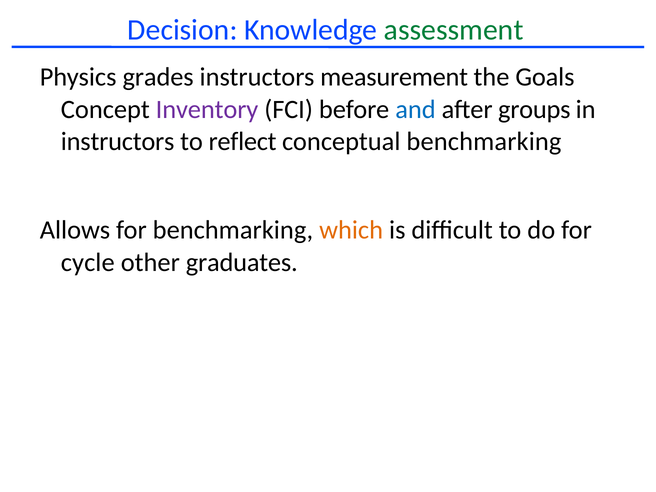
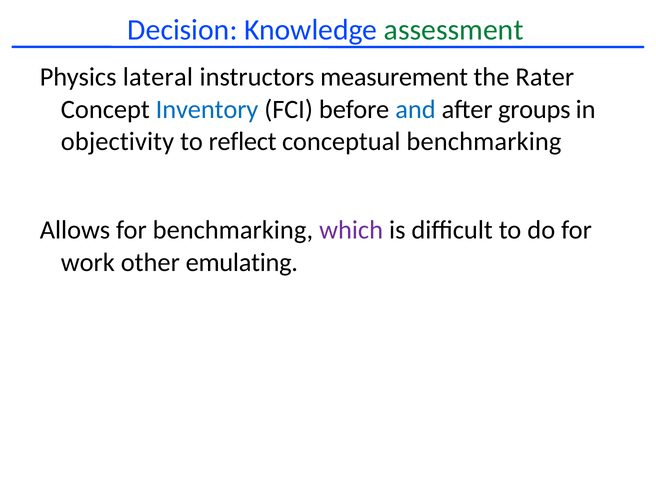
grades: grades -> lateral (158, 77)
Goals: Goals -> Rater (545, 77)
Inventory colour: purple -> blue (207, 109)
instructors: instructors -> objectivity (117, 142)
which colour: orange -> purple (351, 230)
cycle: cycle -> work (88, 262)
graduates: graduates -> emulating (242, 262)
